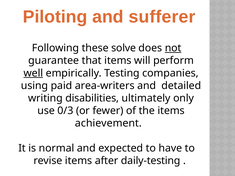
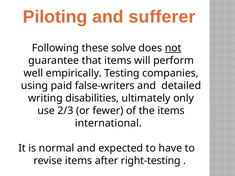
well underline: present -> none (33, 73)
area-writers: area-writers -> false-writers (105, 86)
0/3: 0/3 -> 2/3 (65, 111)
achievement: achievement -> international (108, 123)
daily-testing: daily-testing -> right-testing (151, 161)
